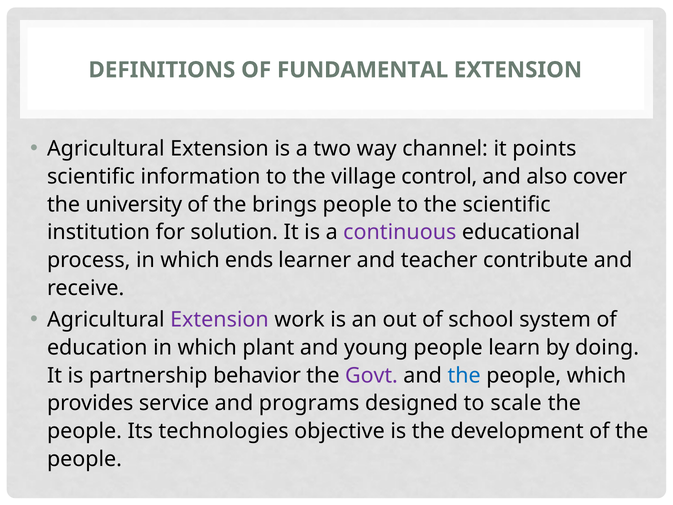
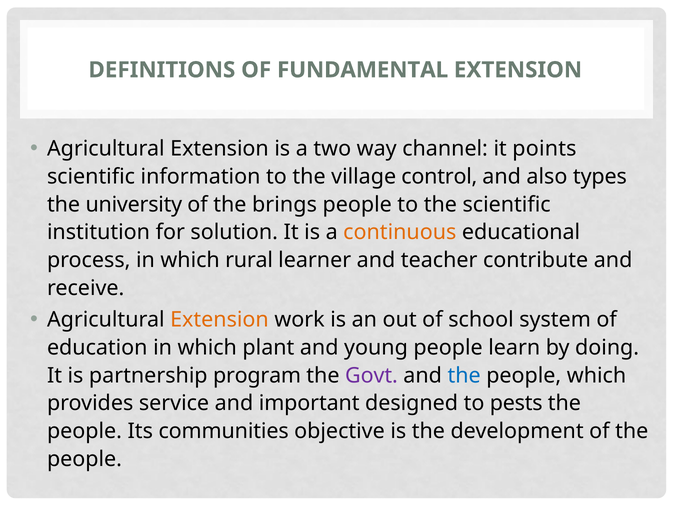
cover: cover -> types (600, 177)
continuous colour: purple -> orange (400, 232)
ends: ends -> rural (249, 260)
Extension colour: purple -> orange (219, 320)
behavior: behavior -> program (257, 375)
programs: programs -> important (309, 403)
scale: scale -> pests (516, 403)
technologies: technologies -> communities (224, 431)
